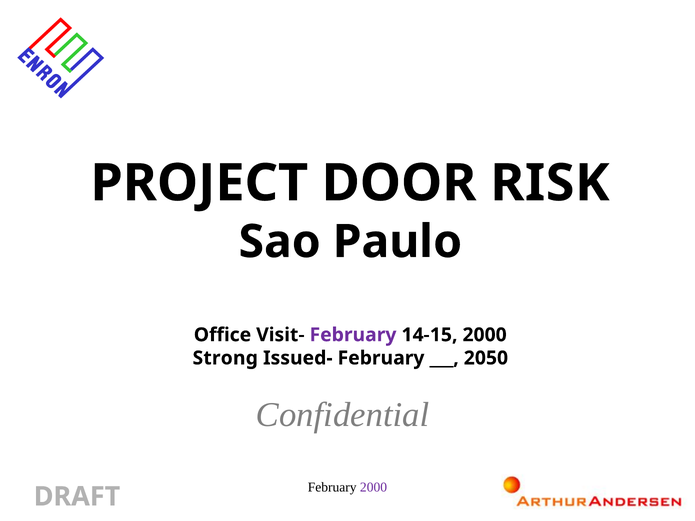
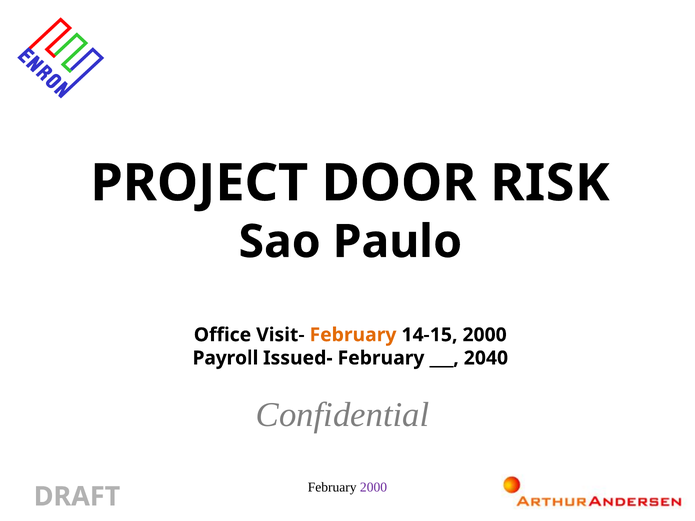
February colour: purple -> orange (353, 335)
Strong: Strong -> Payroll (225, 358)
2050: 2050 -> 2040 (486, 358)
